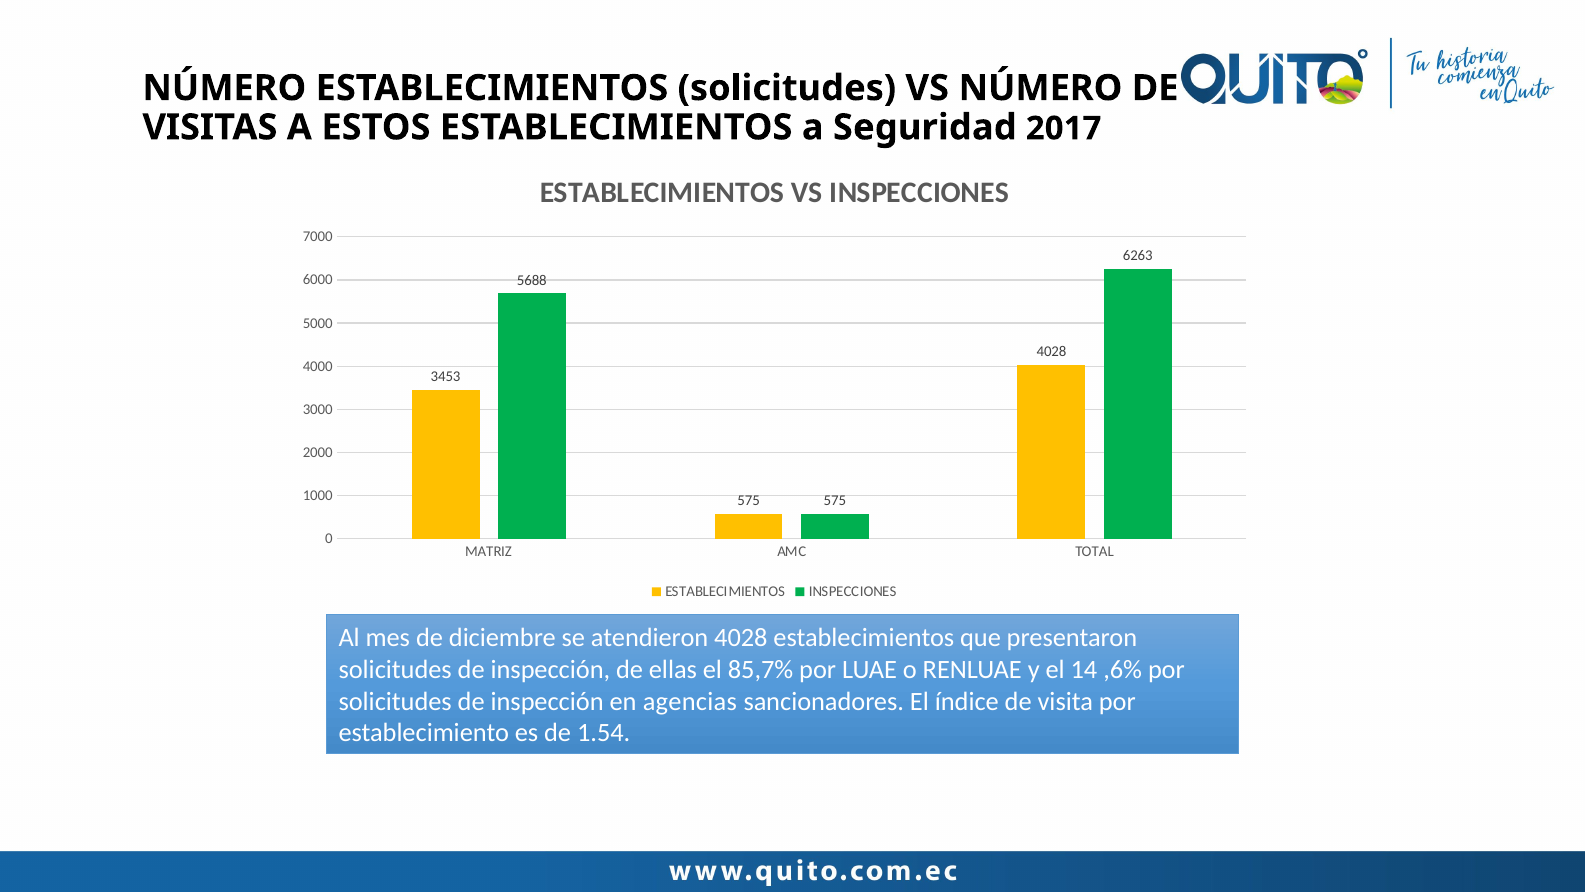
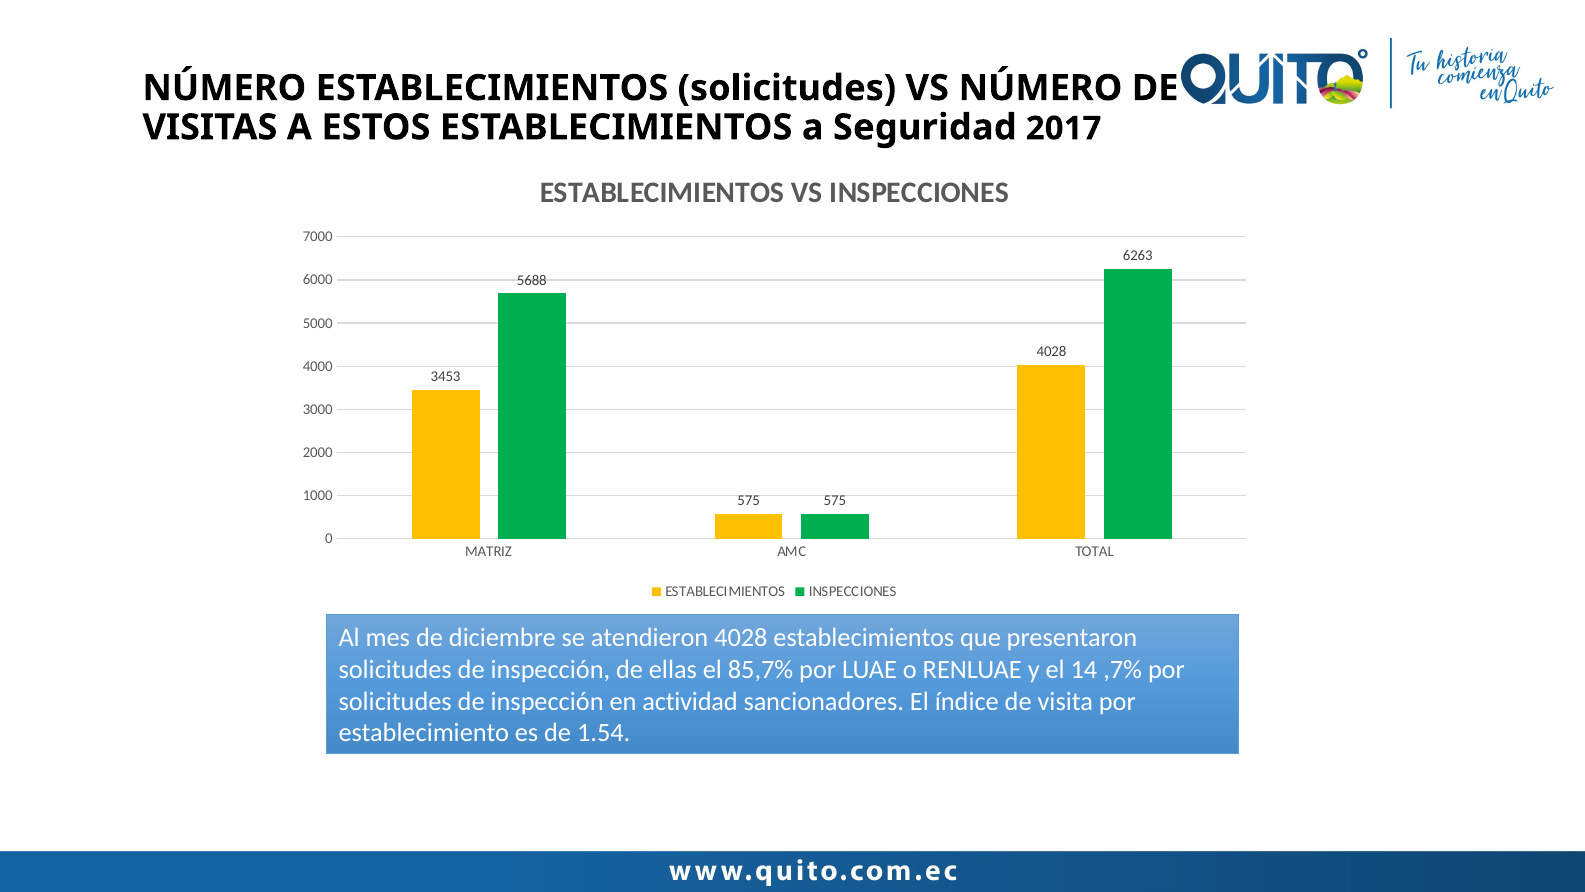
,6%: ,6% -> ,7% (1123, 669)
agencias: agencias -> actividad (690, 701)
